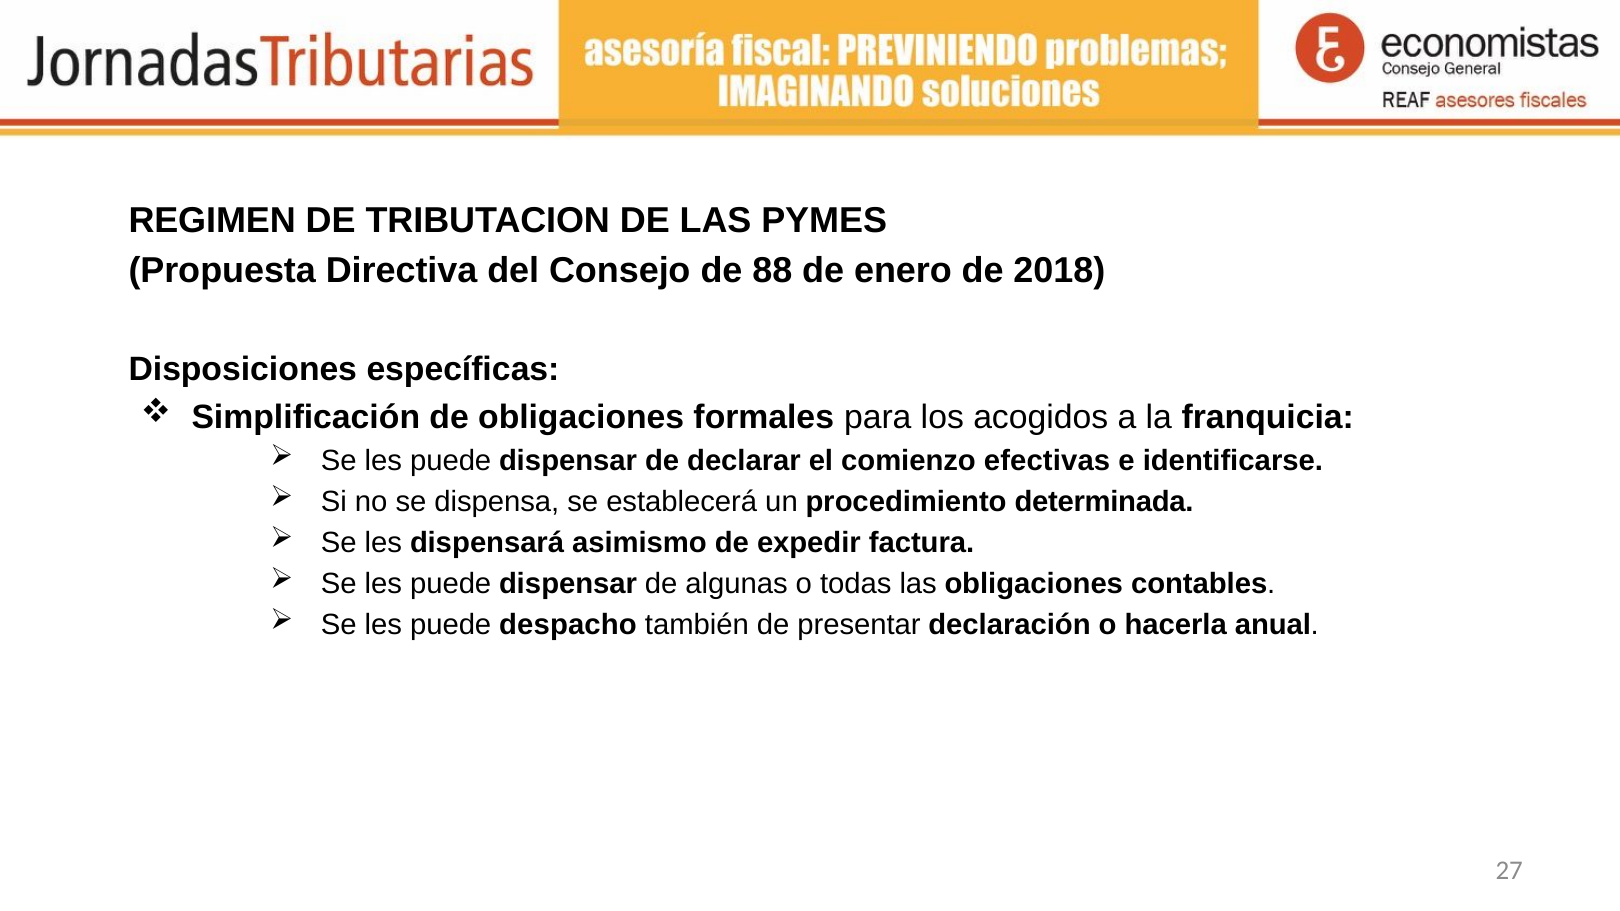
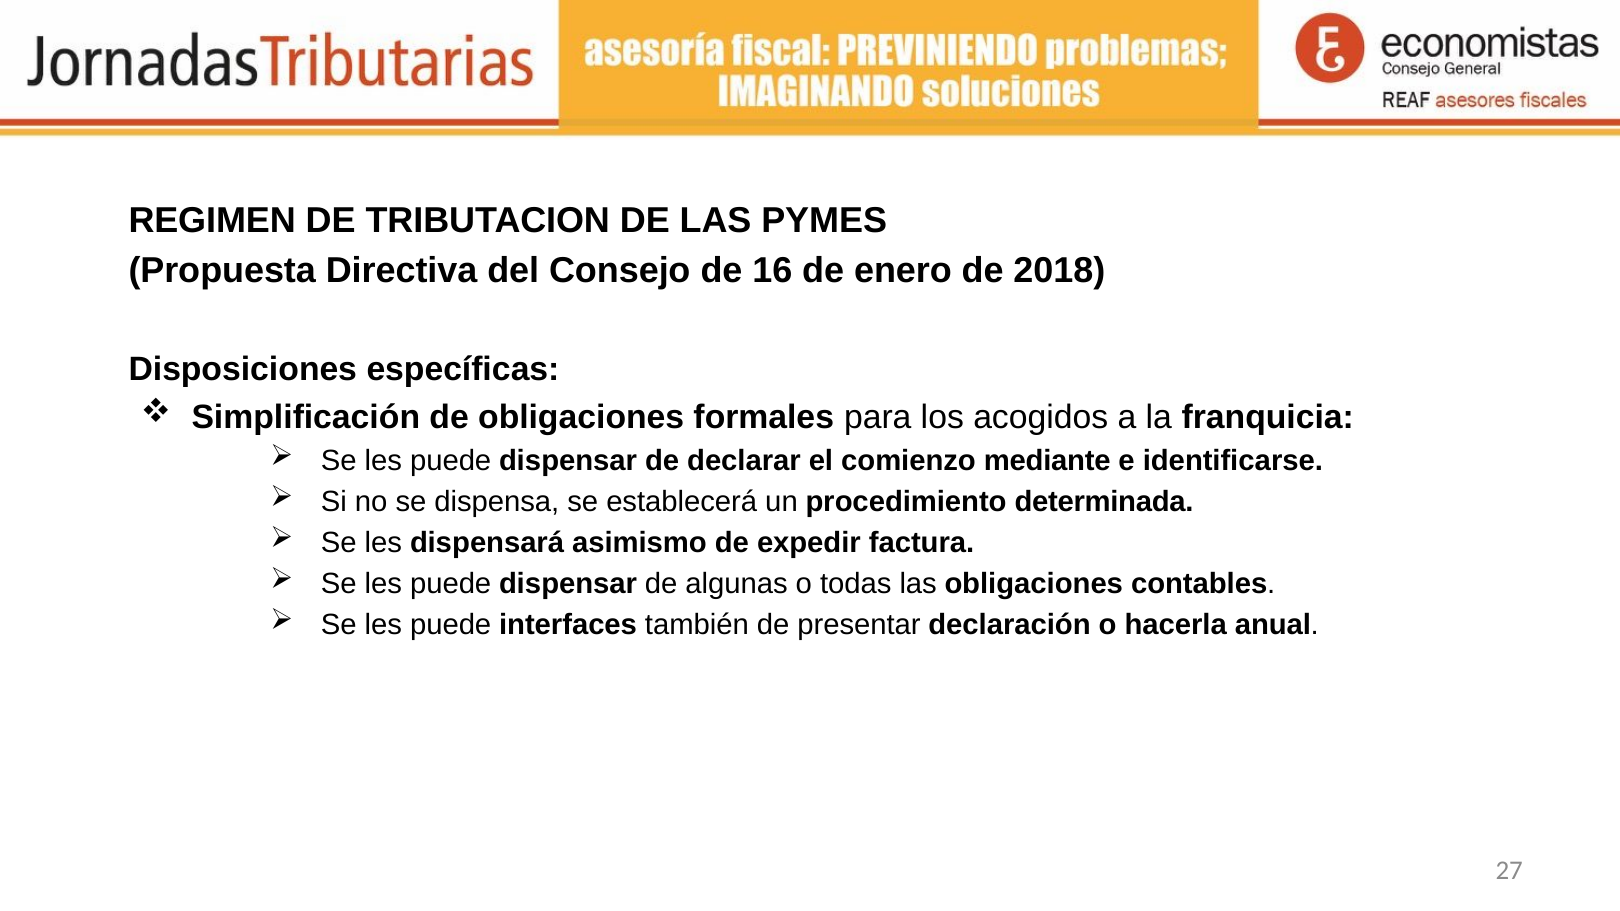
88: 88 -> 16 (772, 271)
efectivas: efectivas -> mediante (1047, 461)
despacho: despacho -> interfaces (568, 625)
